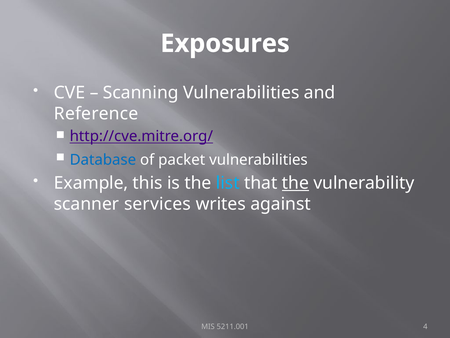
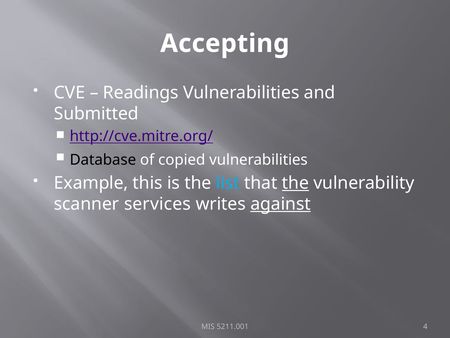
Exposures: Exposures -> Accepting (225, 43)
Scanning: Scanning -> Readings (141, 93)
Reference: Reference -> Submitted (96, 114)
Database colour: blue -> black (103, 160)
packet: packet -> copied (182, 160)
against underline: none -> present (281, 204)
